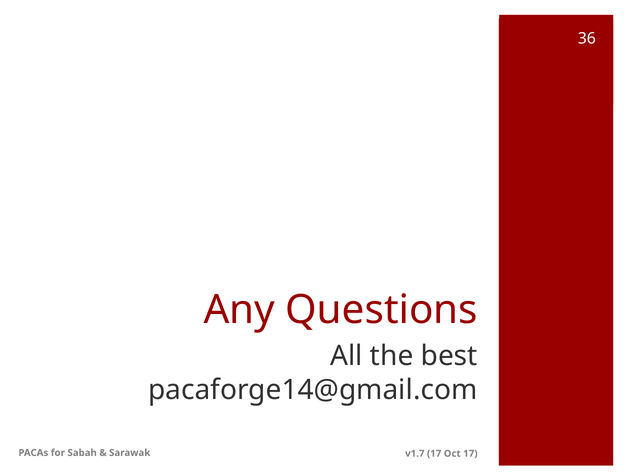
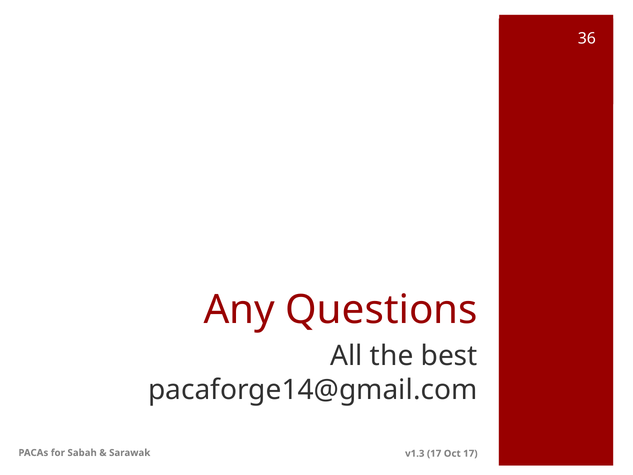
v1.7: v1.7 -> v1.3 (415, 453)
